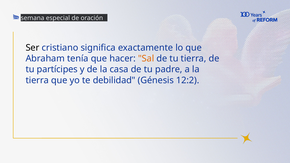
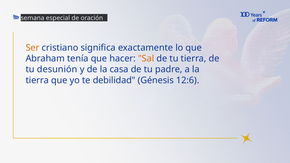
Ser colour: black -> orange (33, 48)
partícipes: partícipes -> desunión (57, 69)
12:2: 12:2 -> 12:6 (188, 80)
